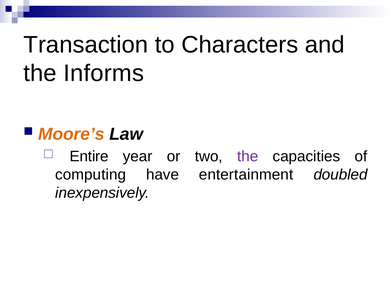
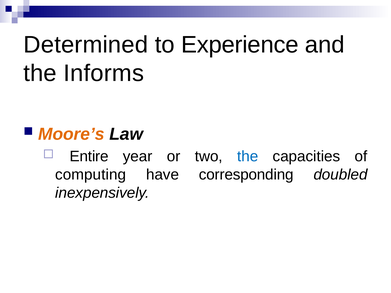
Transaction: Transaction -> Determined (86, 45)
Characters: Characters -> Experience (240, 45)
the colour: purple -> blue (248, 157)
entertainment: entertainment -> corresponding (246, 175)
